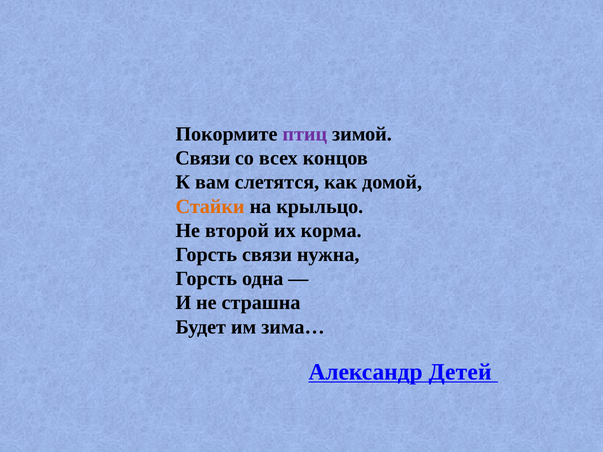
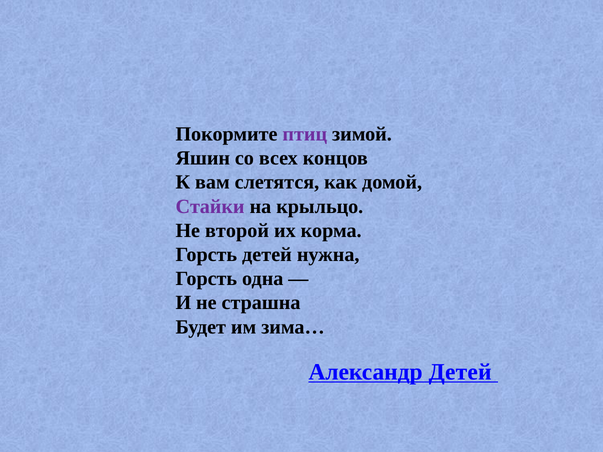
Связи: Связи -> Яшин (203, 158)
Стайки colour: orange -> purple (210, 207)
Горсть связи: связи -> детей (267, 255)
